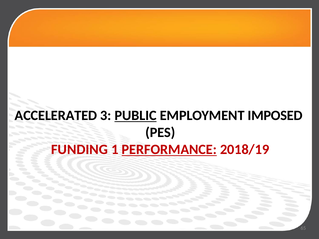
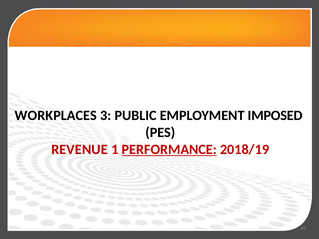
ACCELERATED: ACCELERATED -> WORKPLACES (56, 116)
PUBLIC underline: present -> none (136, 116)
FUNDING: FUNDING -> REVENUE (80, 150)
